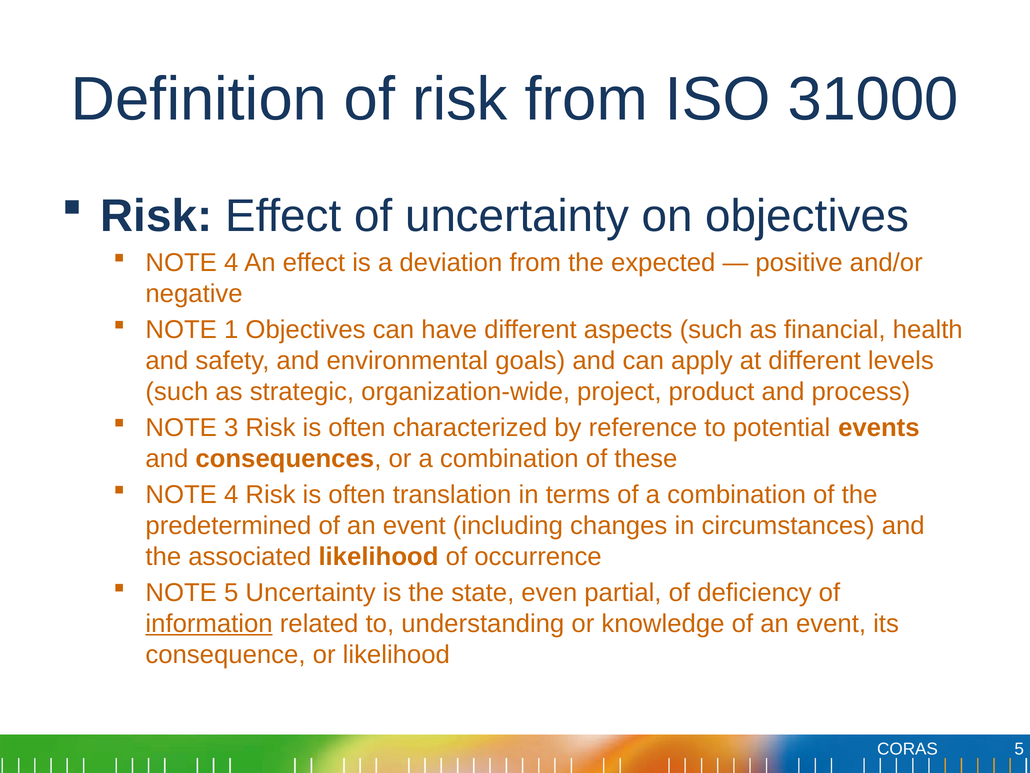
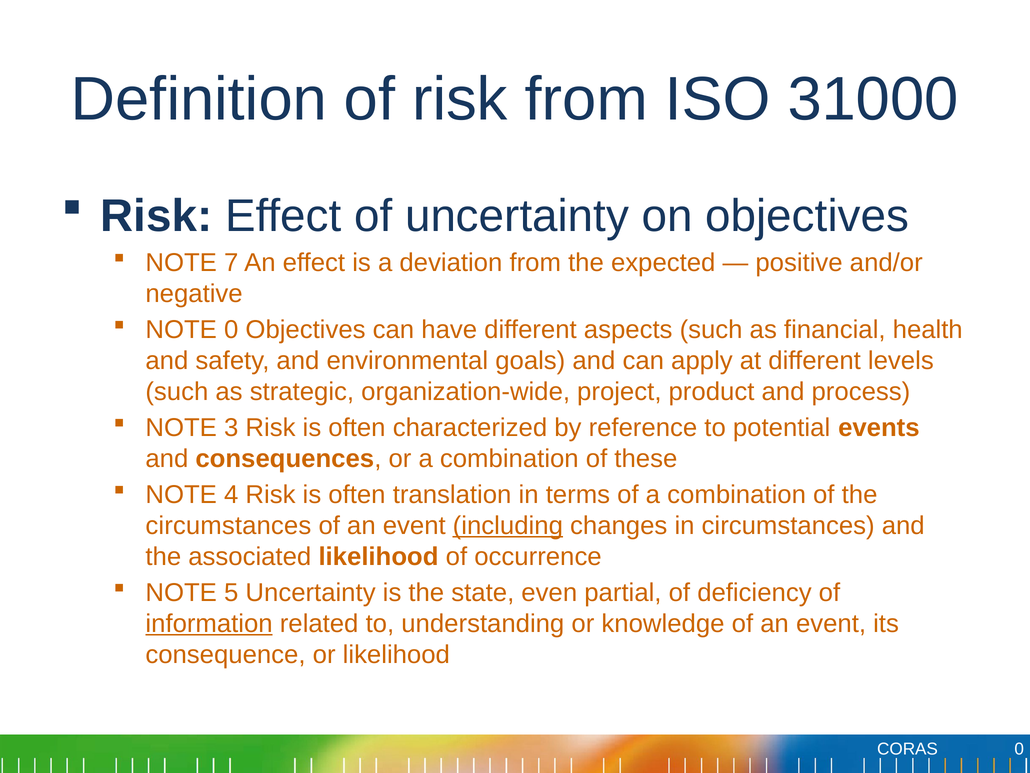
4: 4 -> 7 (231, 263)
NOTE 1: 1 -> 0 (231, 330)
predetermined: predetermined -> circumstances (228, 525)
including underline: none -> present (508, 525)
CORAS 5: 5 -> 0 (1019, 749)
